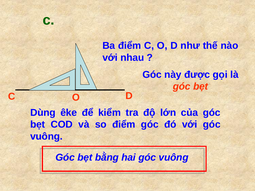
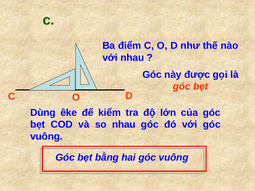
so điểm: điểm -> nhau (124, 125)
